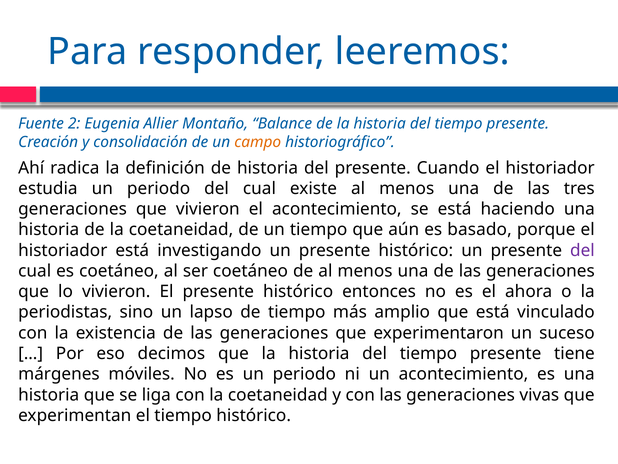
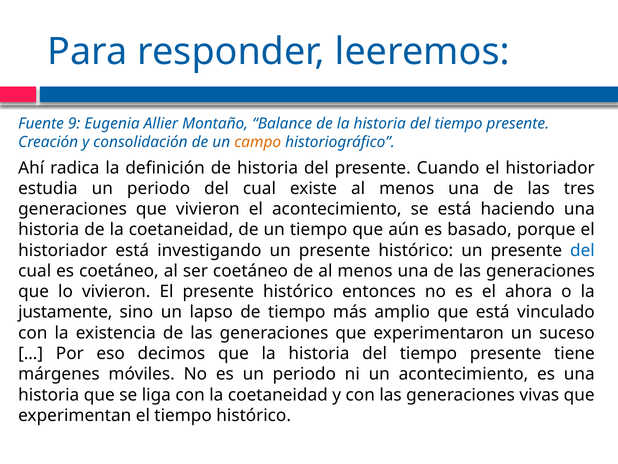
2: 2 -> 9 (74, 123)
del colour: purple -> blue (582, 250)
periodistas: periodistas -> justamente (65, 312)
